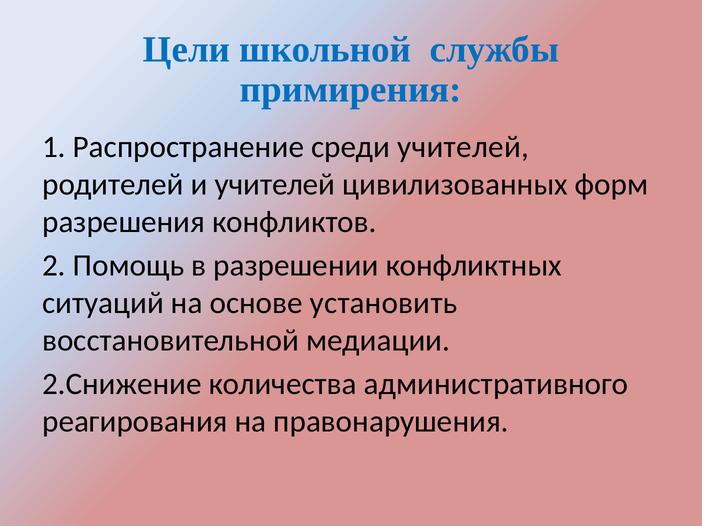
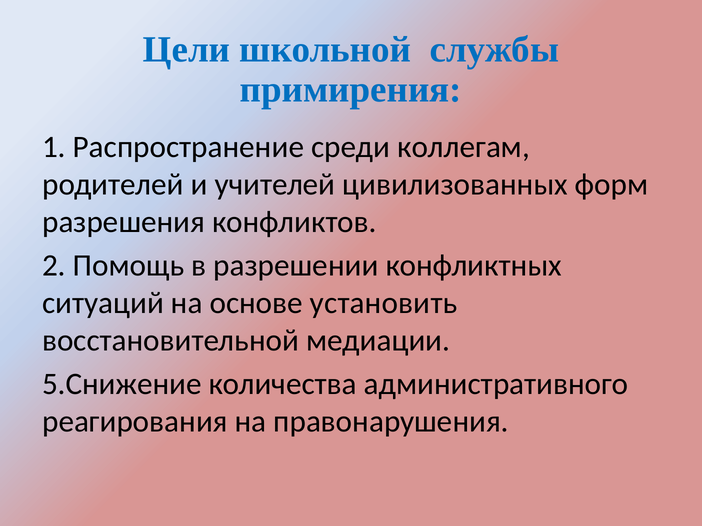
среди учителей: учителей -> коллегам (463, 147)
2.Снижение: 2.Снижение -> 5.Снижение (122, 384)
